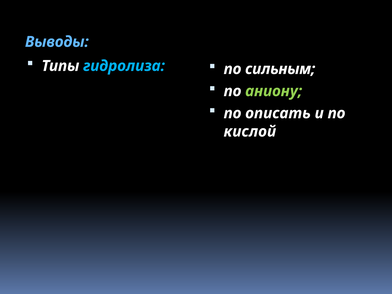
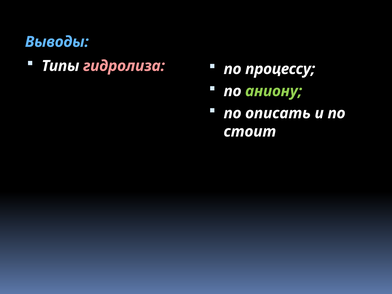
гидролиза colour: light blue -> pink (124, 66)
сильным: сильным -> процессу (280, 69)
кислой: кислой -> стоит (250, 132)
